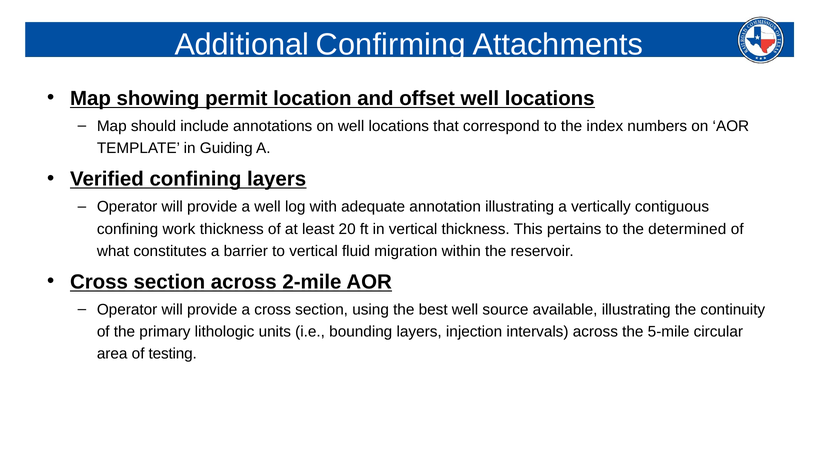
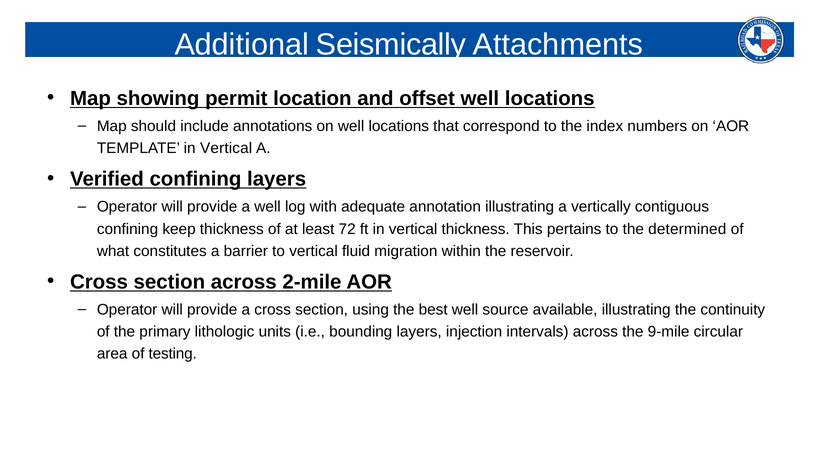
Confirming: Confirming -> Seismically (391, 45)
TEMPLATE in Guiding: Guiding -> Vertical (226, 148)
work: work -> keep (179, 229)
20: 20 -> 72 (347, 229)
5-mile: 5-mile -> 9-mile (669, 332)
